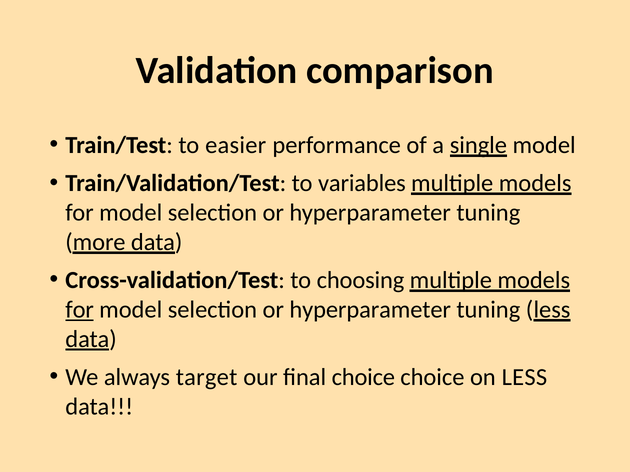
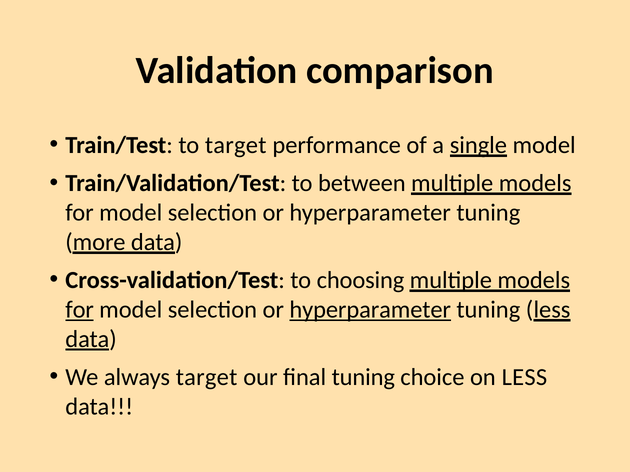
to easier: easier -> target (236, 145)
variables: variables -> between (362, 184)
hyperparameter underline: none -> present (370, 310)
final choice: choice -> tuning (363, 378)
